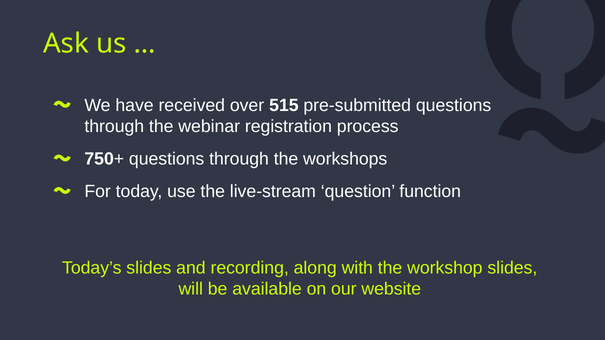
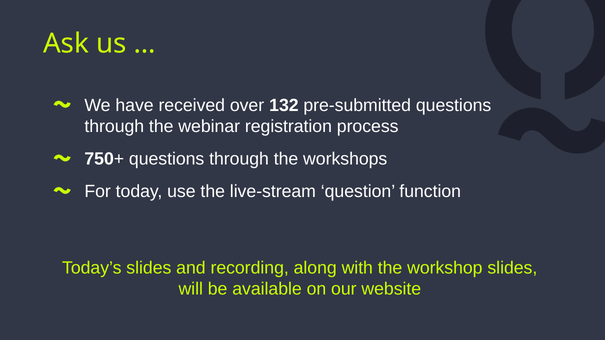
515: 515 -> 132 (284, 105)
